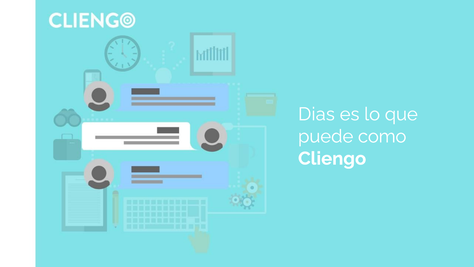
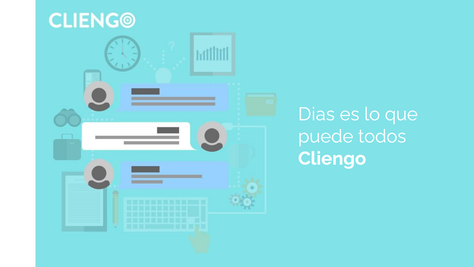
como: como -> todos (382, 136)
